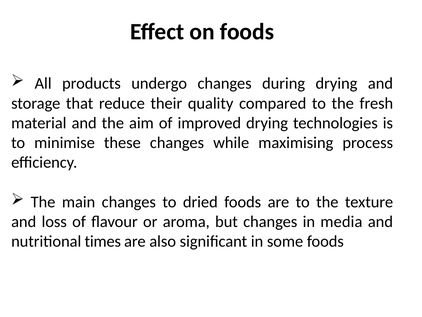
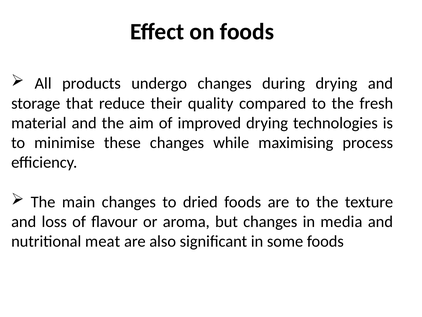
times: times -> meat (103, 241)
